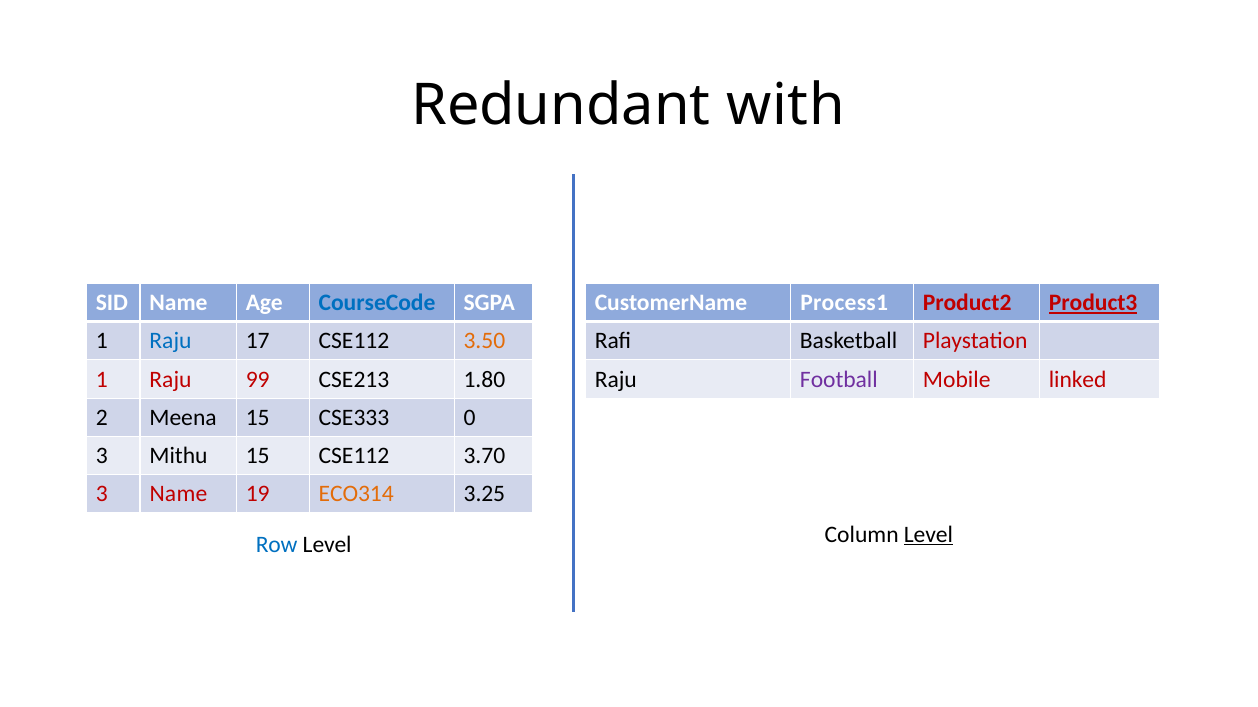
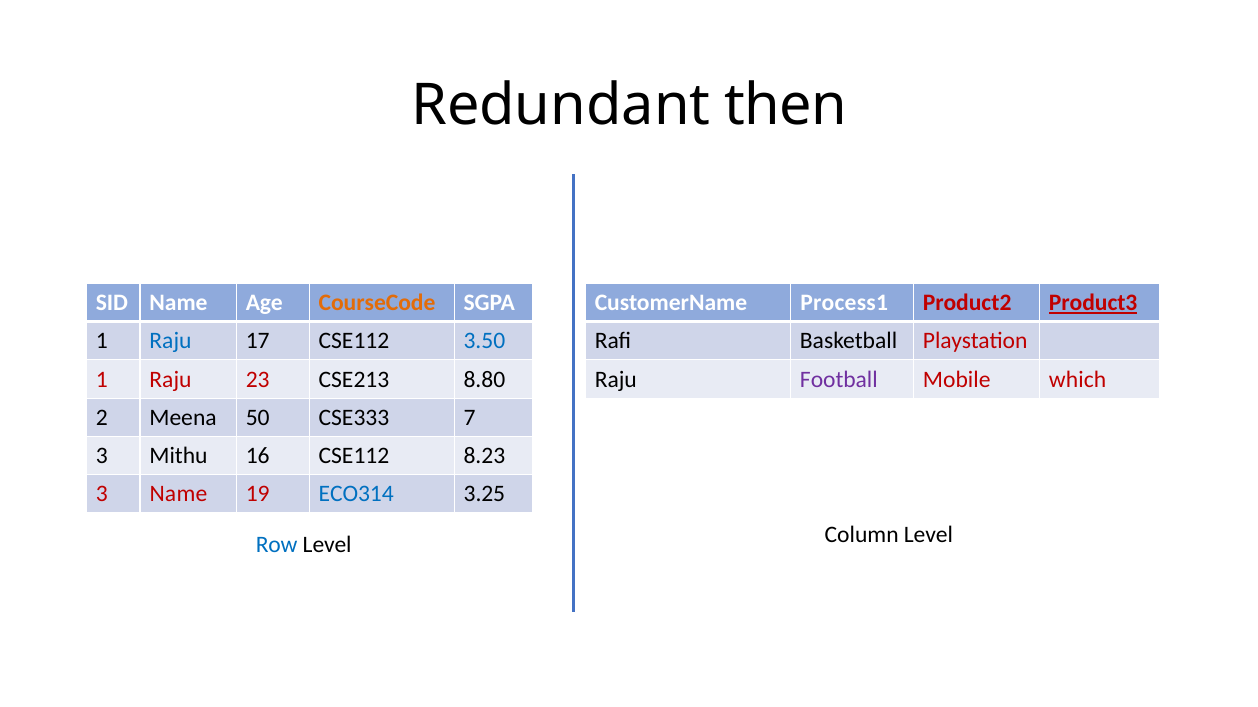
with: with -> then (786, 106)
CourseCode colour: blue -> orange (377, 303)
3.50 colour: orange -> blue (484, 341)
99: 99 -> 23 (258, 380)
1.80: 1.80 -> 8.80 (484, 380)
linked: linked -> which (1078, 380)
Meena 15: 15 -> 50 (258, 418)
0: 0 -> 7 (470, 418)
Mithu 15: 15 -> 16 (258, 456)
3.70: 3.70 -> 8.23 (484, 456)
ECO314 colour: orange -> blue (356, 494)
Level underline: present -> none (928, 535)
